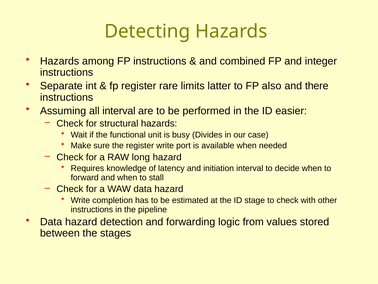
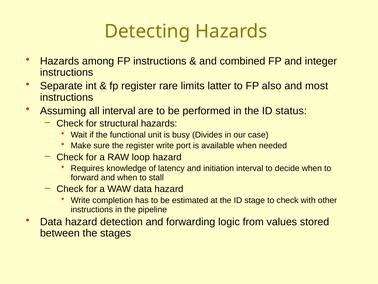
there: there -> most (317, 86)
easier: easier -> status (291, 111)
long: long -> loop (141, 157)
